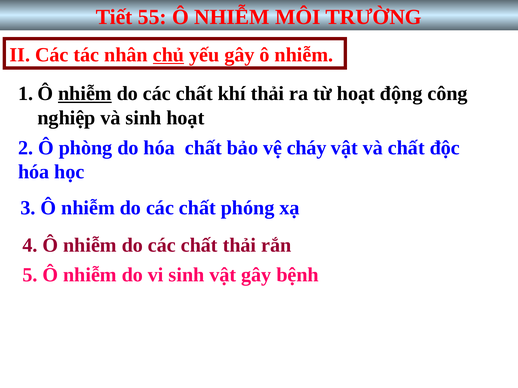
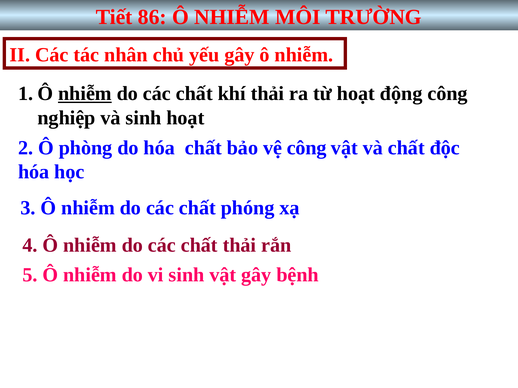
55: 55 -> 86 (152, 17)
chủ underline: present -> none (169, 55)
vệ cháy: cháy -> công (307, 148)
